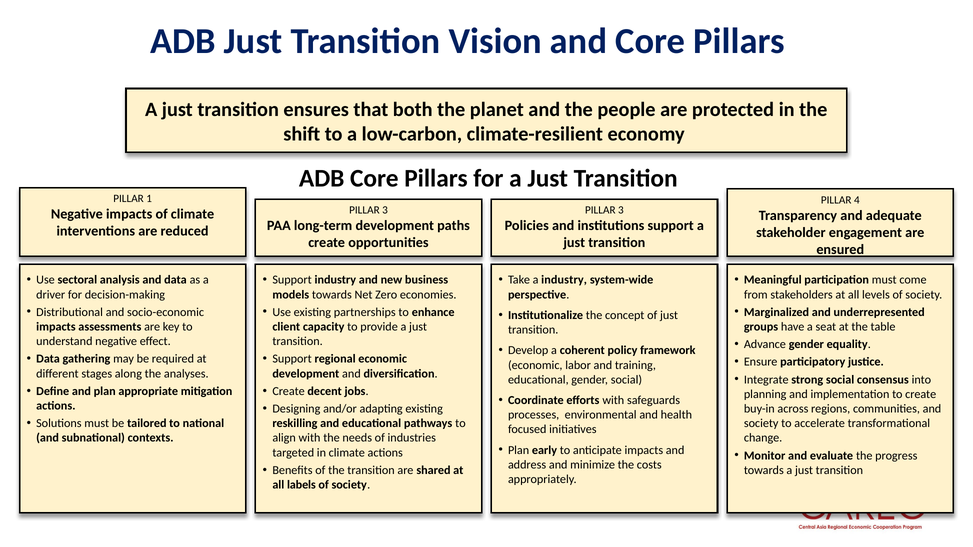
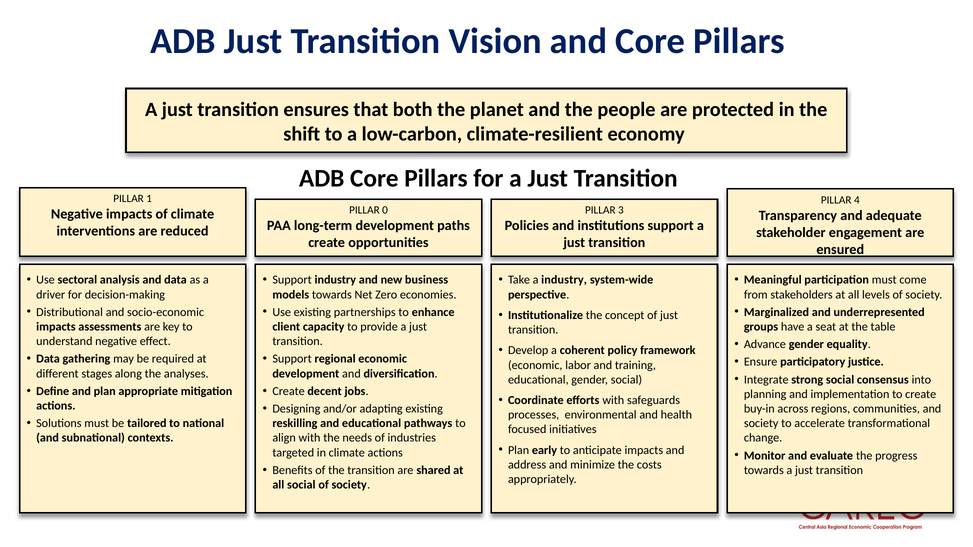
3: 3 -> 0 (385, 210)
all labels: labels -> social (301, 485)
